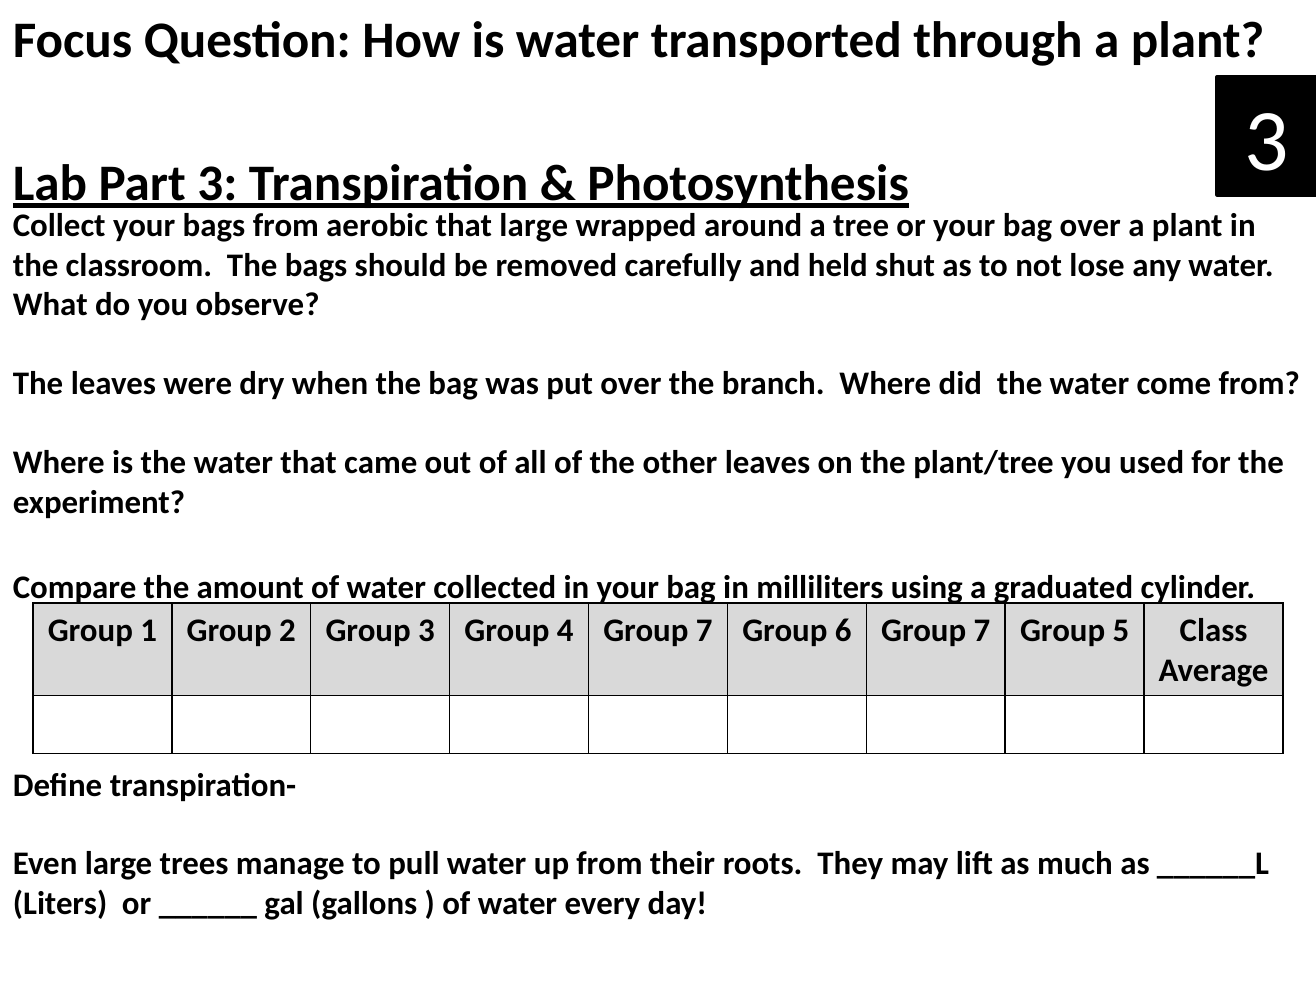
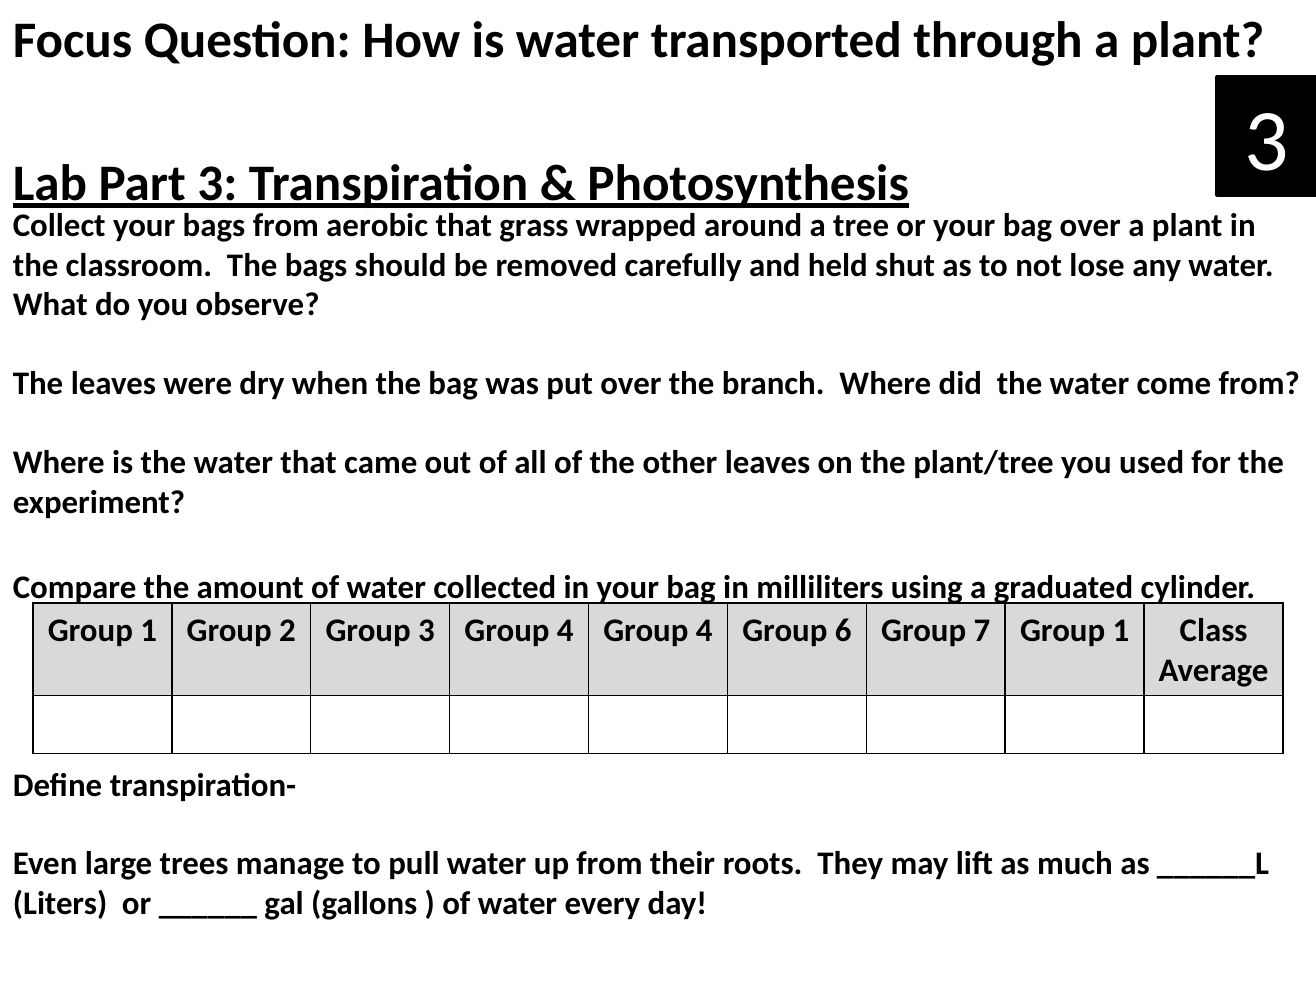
that large: large -> grass (534, 226)
4 Group 7: 7 -> 4 (704, 630)
7 Group 5: 5 -> 1 (1121, 630)
